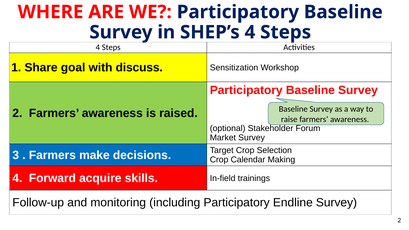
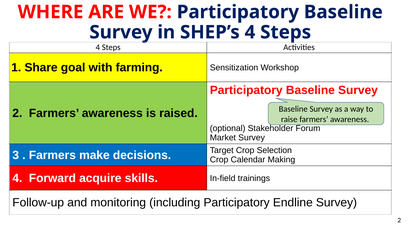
discuss: discuss -> farming (139, 68)
